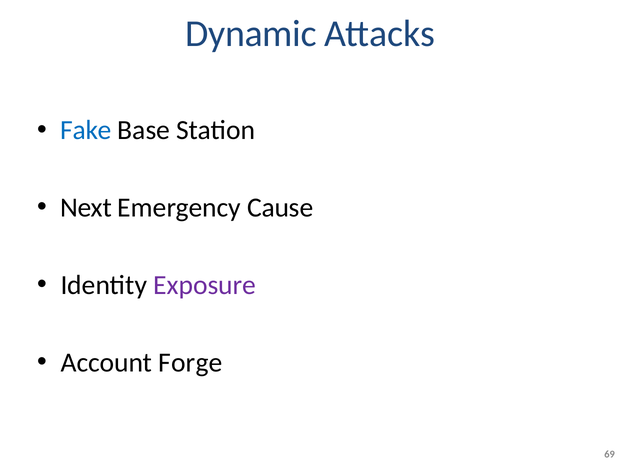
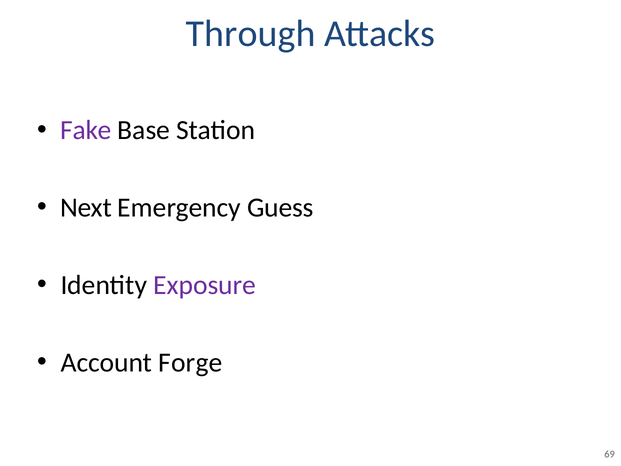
Dynamic: Dynamic -> Through (251, 34)
Fake colour: blue -> purple (86, 130)
Cause: Cause -> Guess (280, 208)
